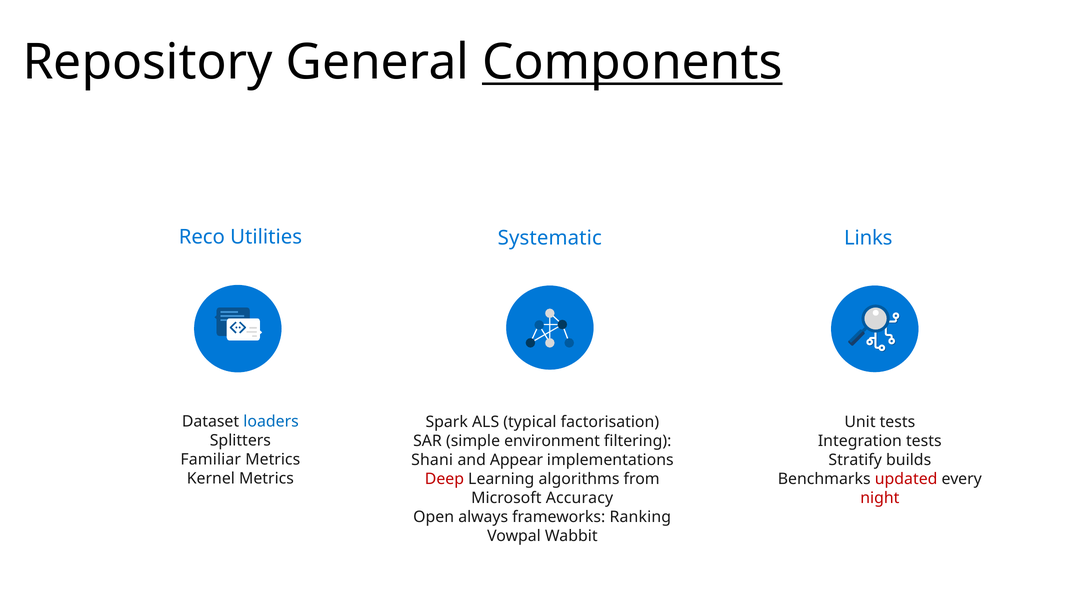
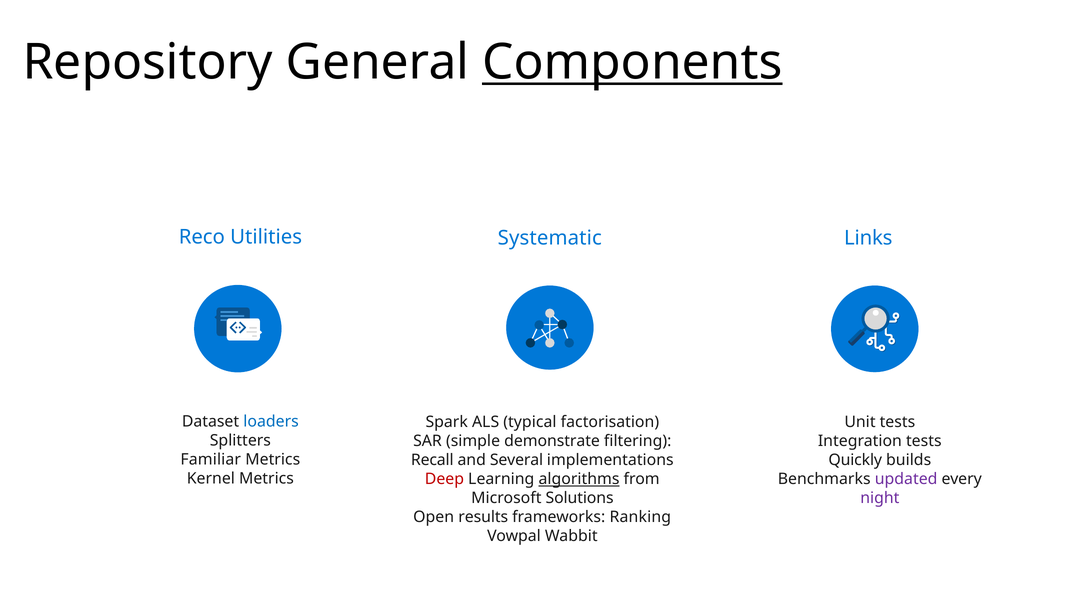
environment: environment -> demonstrate (552, 441)
Shani: Shani -> Recall (432, 460)
Appear: Appear -> Several (517, 460)
Stratify: Stratify -> Quickly (855, 460)
algorithms underline: none -> present (579, 479)
updated colour: red -> purple (906, 479)
Accuracy: Accuracy -> Solutions (580, 498)
night colour: red -> purple (880, 498)
always: always -> results (483, 517)
